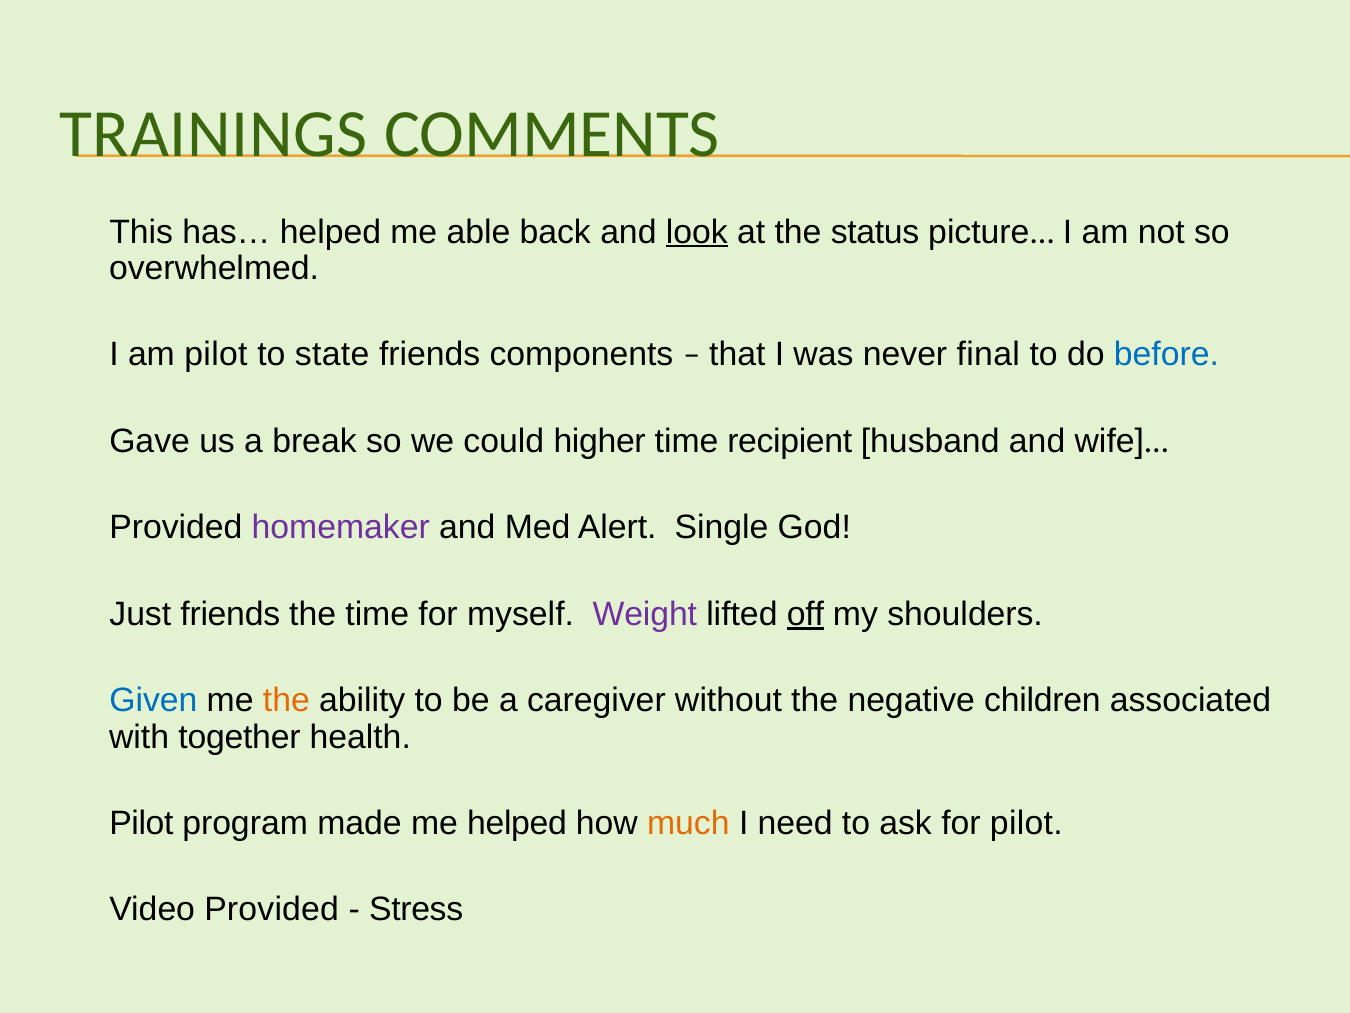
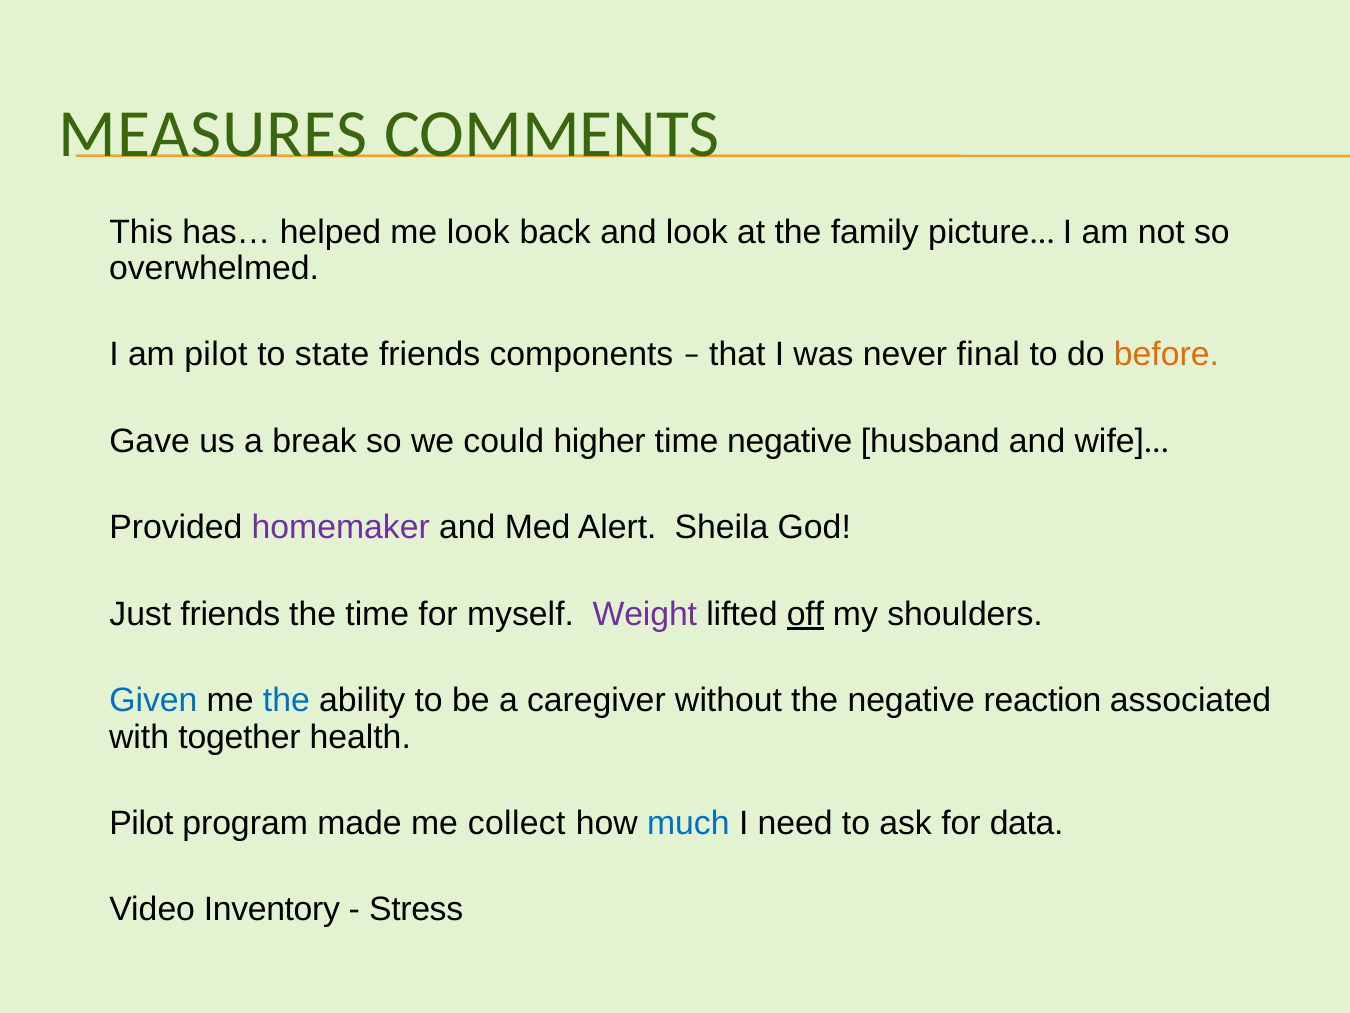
TRAININGS: TRAININGS -> MEASURES (213, 134)
me able: able -> look (478, 232)
look underline: present -> none (697, 232)
status: status -> family (875, 232)
before colour: blue -> orange (1166, 355)
time recipient: recipient -> negative (790, 441)
Single: Single -> Sheila (722, 527)
the colour: orange -> blue (286, 700)
children: children -> reaction (1043, 700)
me helped: helped -> collect (517, 823)
much colour: orange -> blue (688, 823)
for pilot: pilot -> data (1027, 823)
Video Provided: Provided -> Inventory (272, 909)
